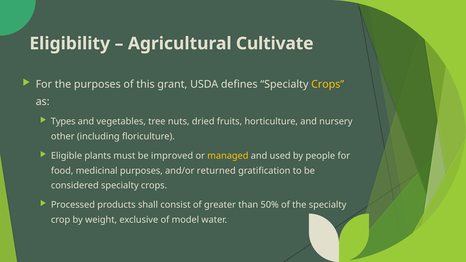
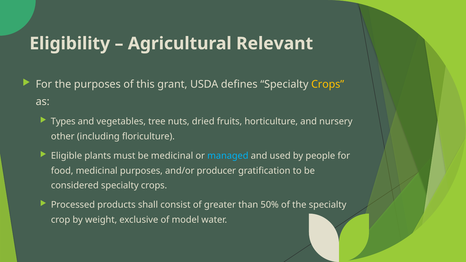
Cultivate: Cultivate -> Relevant (275, 44)
be improved: improved -> medicinal (172, 156)
managed colour: yellow -> light blue (228, 156)
returned: returned -> producer (216, 171)
